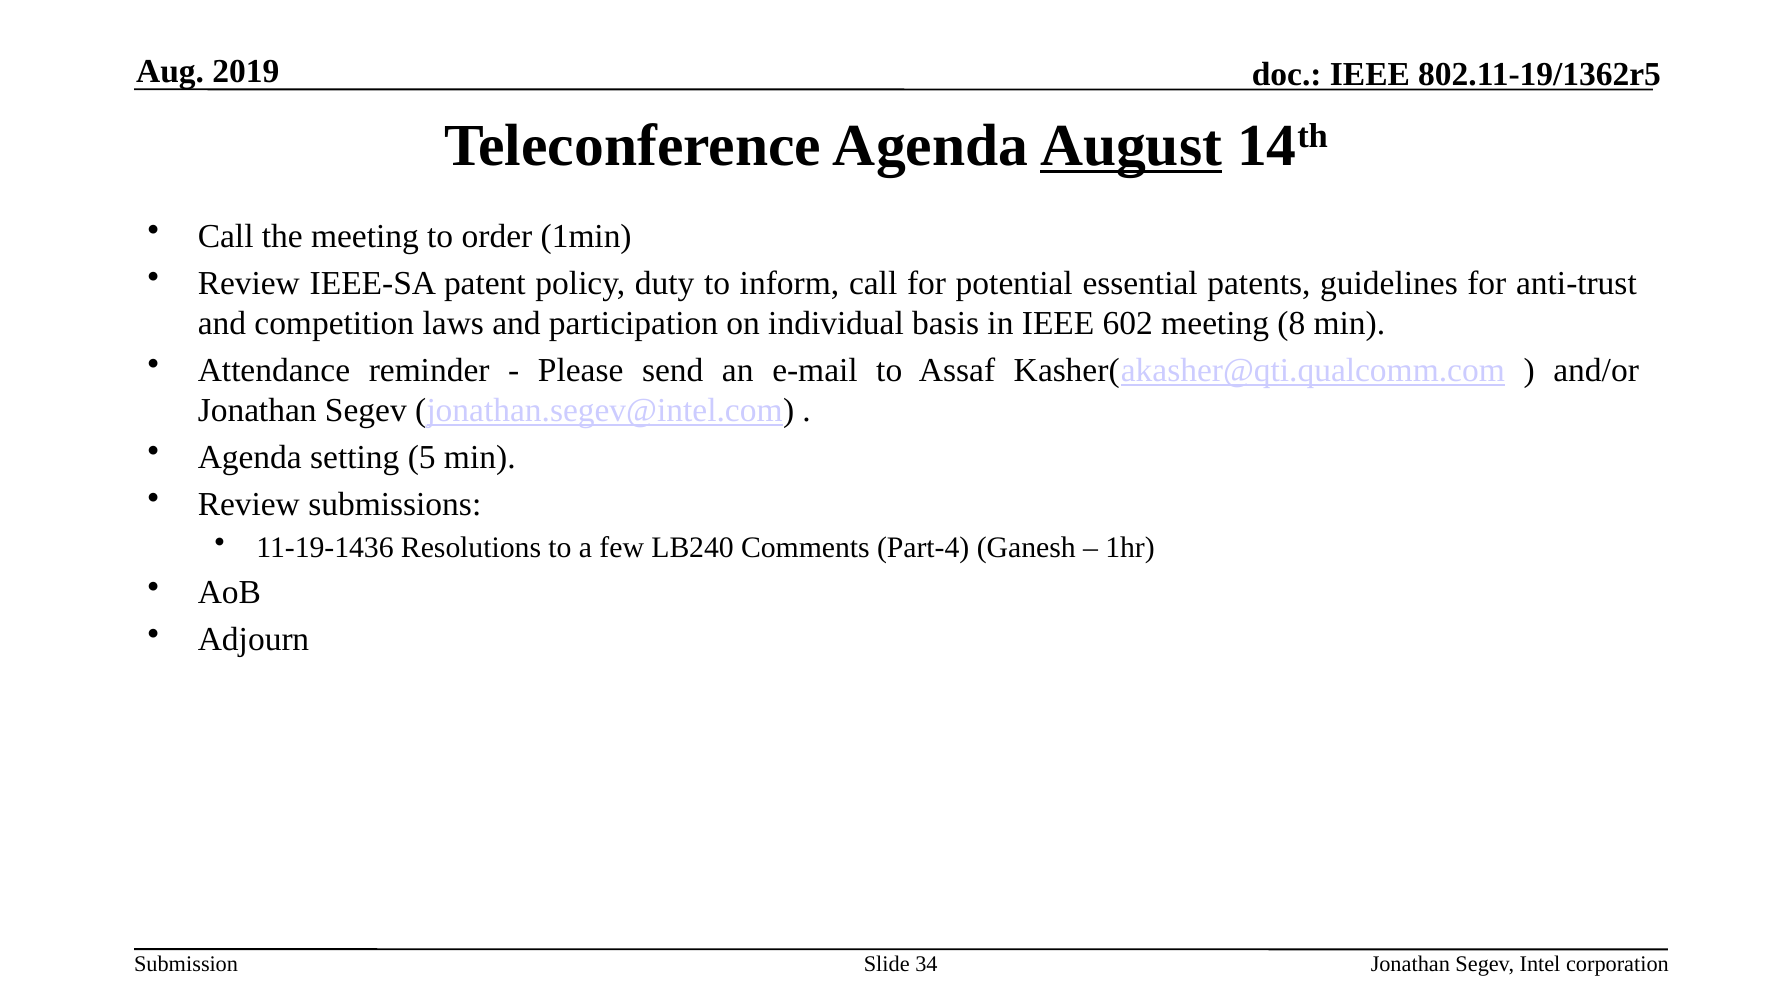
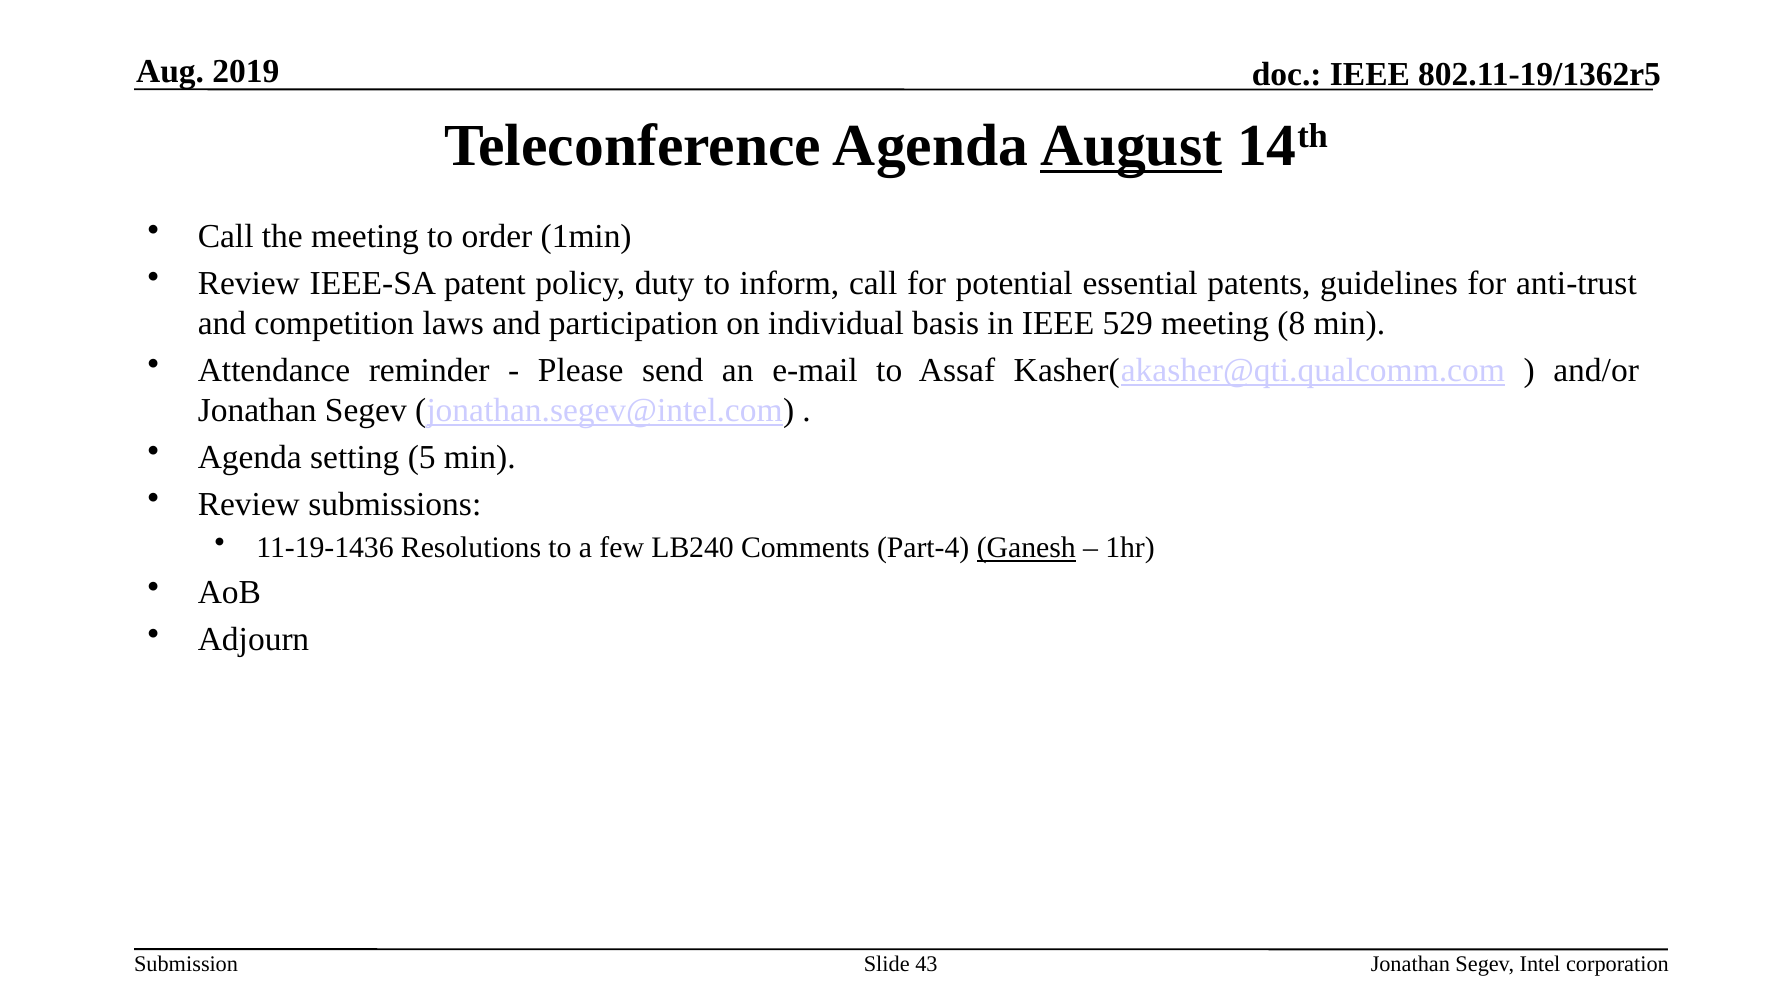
602: 602 -> 529 (1128, 323)
Ganesh underline: none -> present (1026, 548)
34: 34 -> 43 (926, 964)
